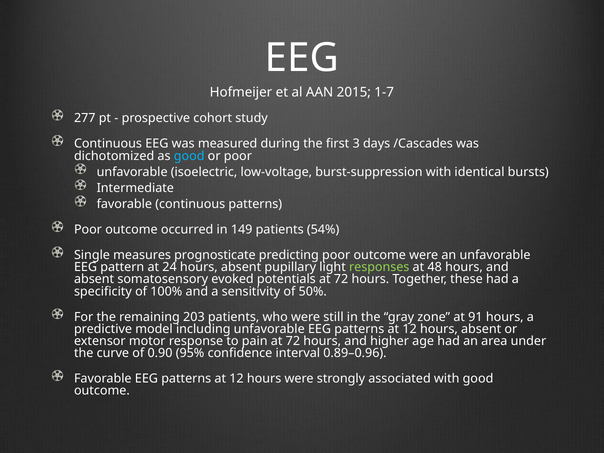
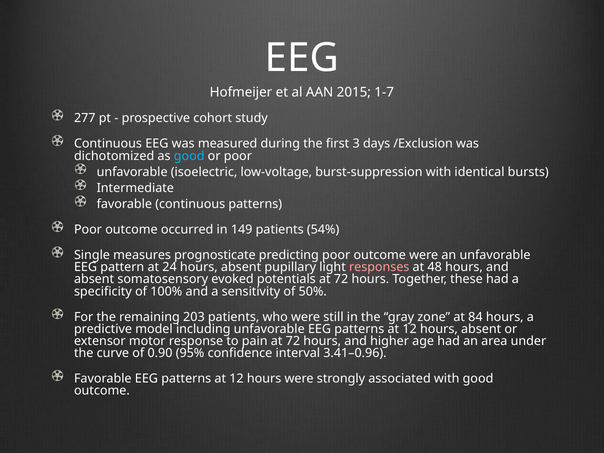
/Cascades: /Cascades -> /Exclusion (423, 144)
responses colour: light green -> pink (379, 267)
91: 91 -> 84 (475, 317)
0.89–0.96: 0.89–0.96 -> 3.41–0.96 (355, 353)
